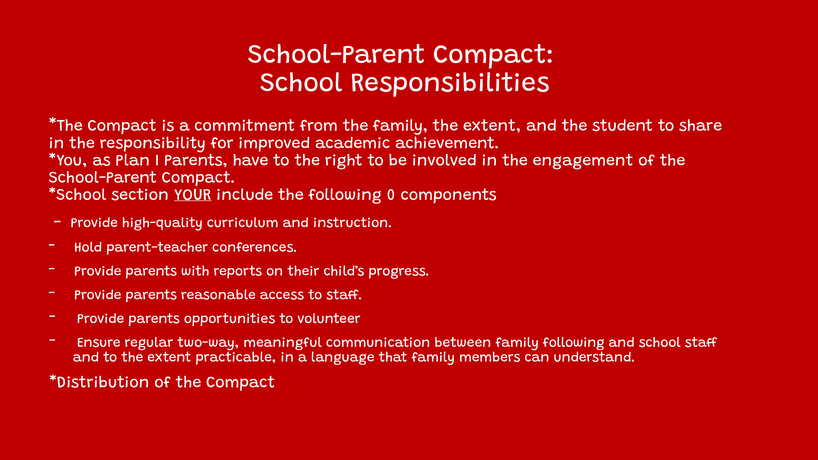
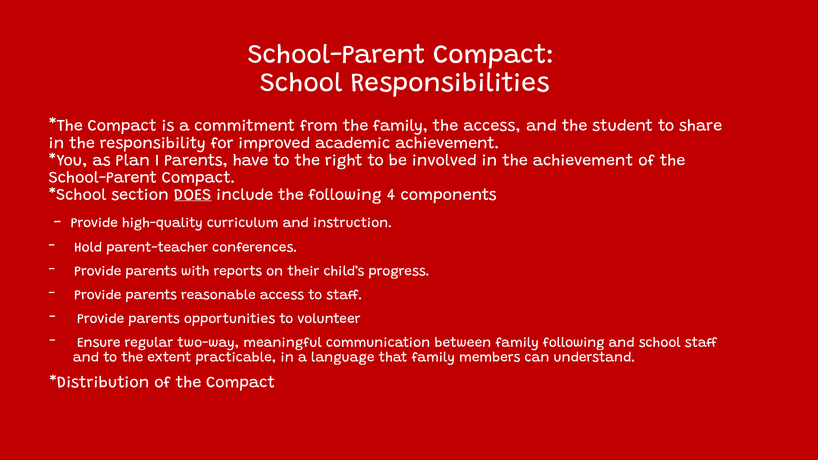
extent: extent -> access (492, 125)
the engagement: engagement -> achievement (583, 160)
YOUR: YOUR -> DOES (193, 195)
0: 0 -> 4 (391, 195)
